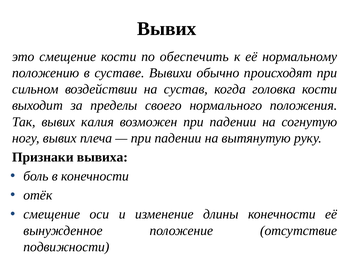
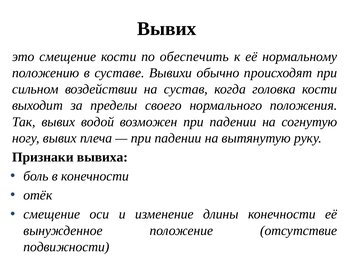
калия: калия -> водой (98, 122)
